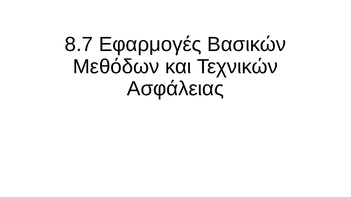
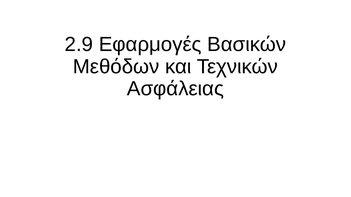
8.7: 8.7 -> 2.9 (79, 45)
